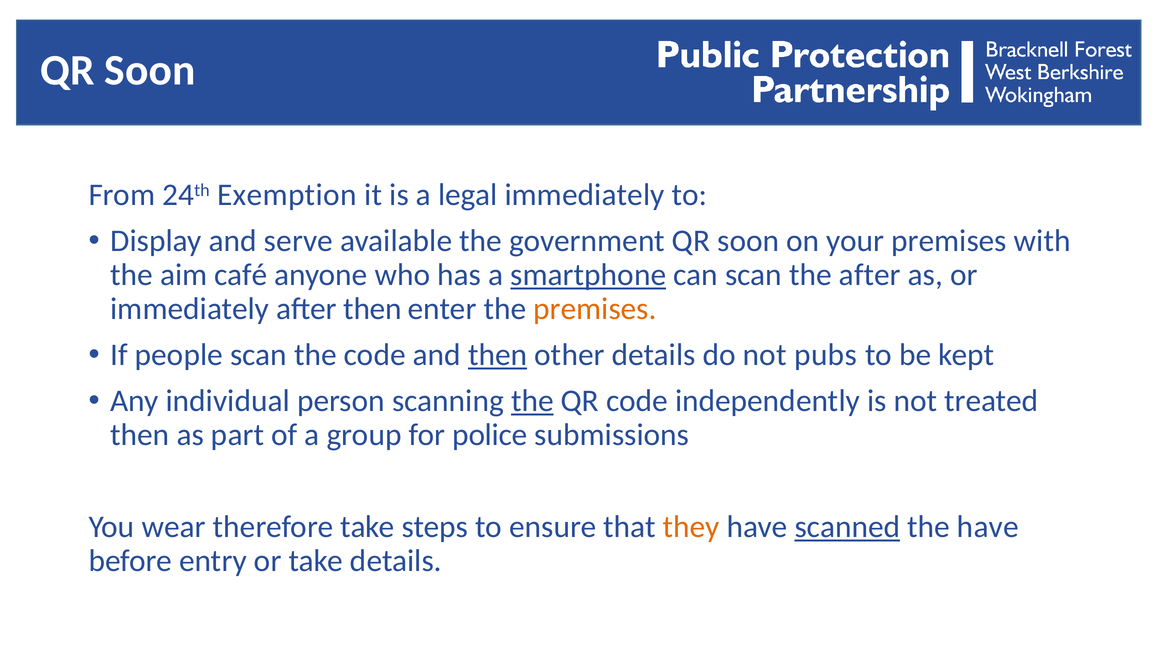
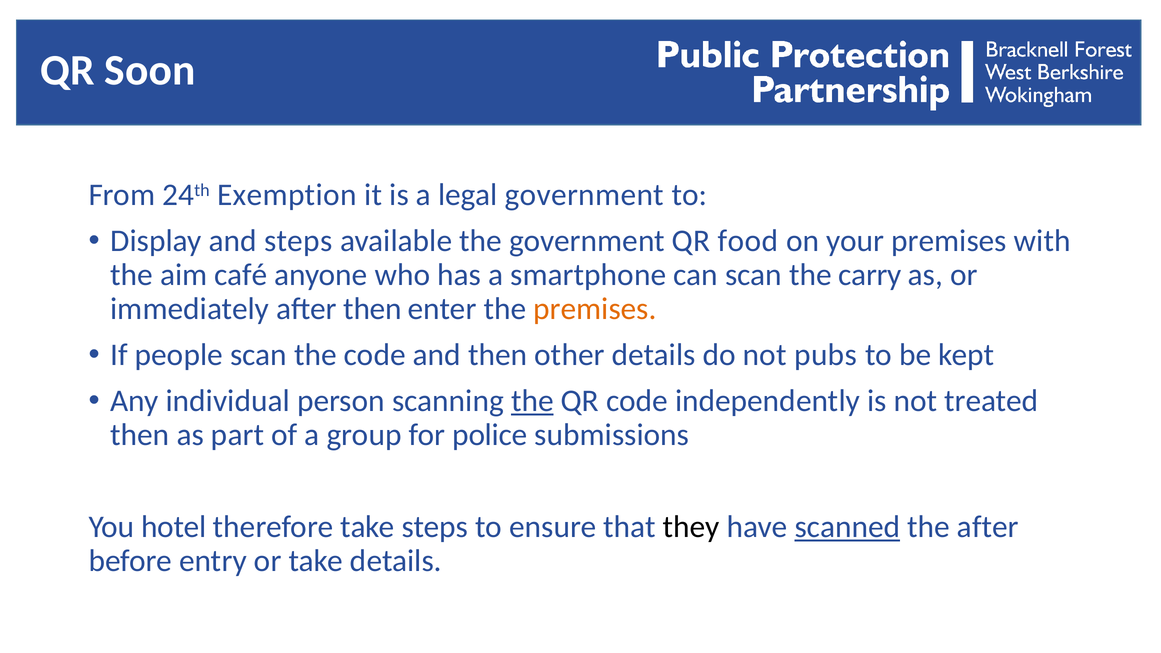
legal immediately: immediately -> government (584, 195)
and serve: serve -> steps (298, 241)
government QR soon: soon -> food (748, 241)
smartphone underline: present -> none (588, 275)
the after: after -> carry (870, 275)
then underline: present -> none (498, 355)
wear: wear -> hotel (174, 527)
they colour: orange -> black (691, 527)
the have: have -> after (988, 527)
